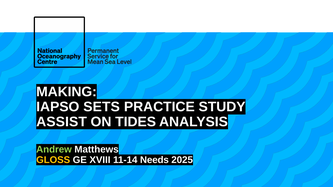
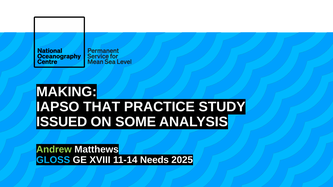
SETS: SETS -> THAT (102, 107)
ASSIST: ASSIST -> ISSUED (62, 122)
TIDES: TIDES -> SOME (136, 122)
GLOSS colour: yellow -> light blue (53, 160)
